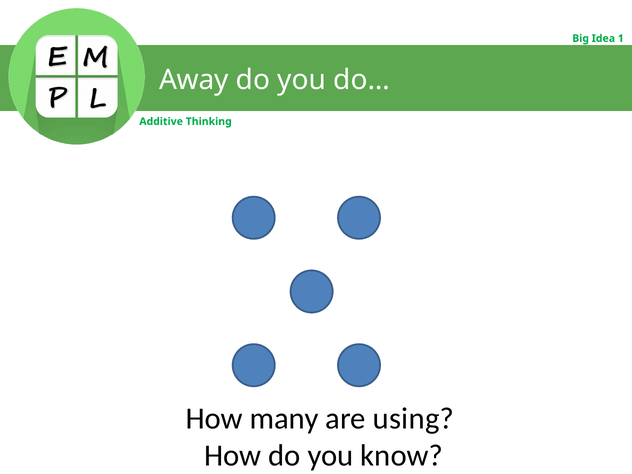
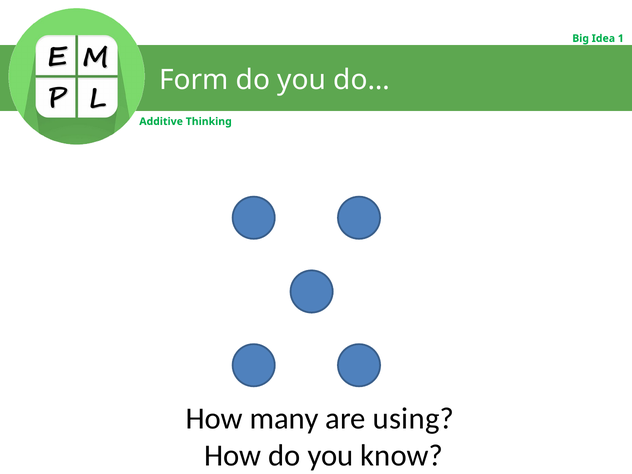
Away: Away -> Form (194, 80)
